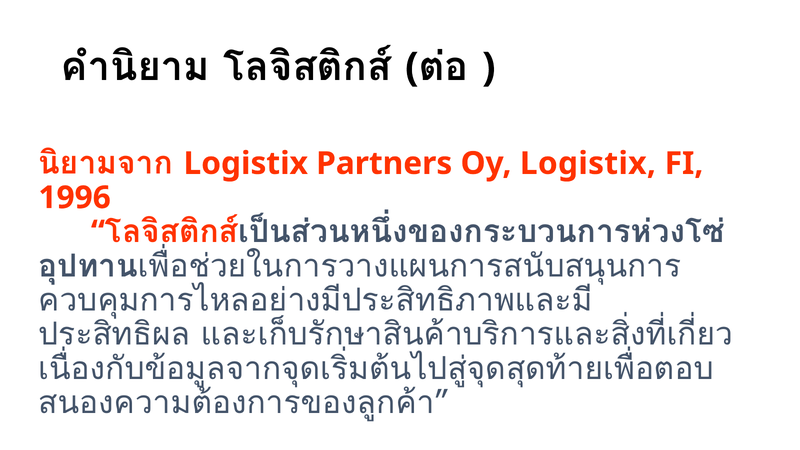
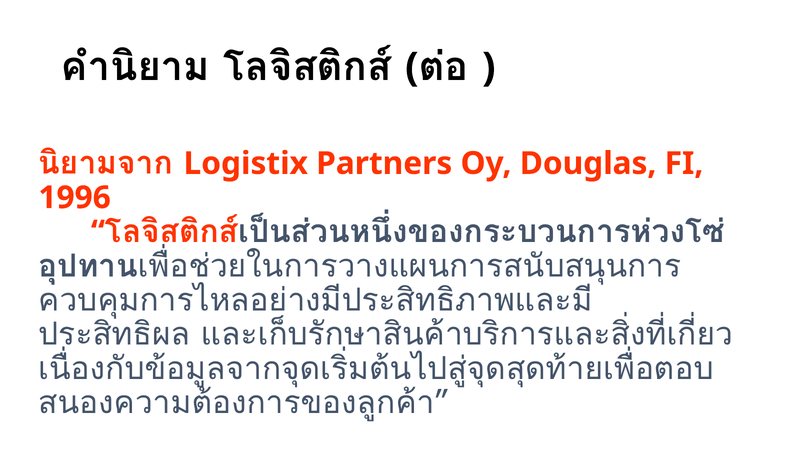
Oy Logistix: Logistix -> Douglas (588, 163)
